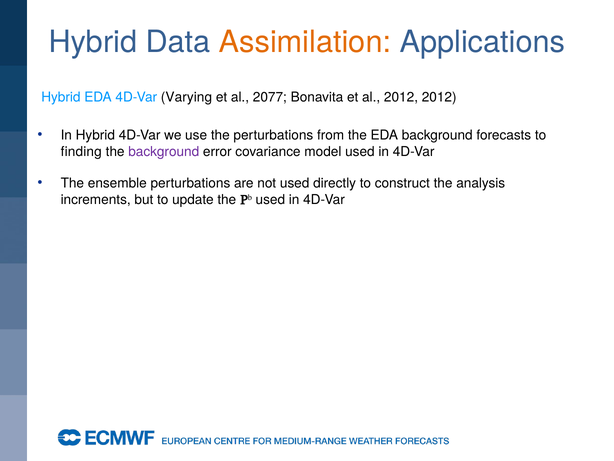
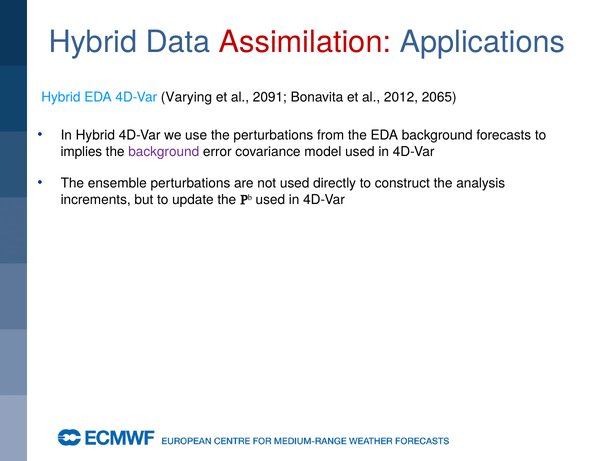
Assimilation colour: orange -> red (305, 42)
2077: 2077 -> 2091 (270, 97)
2012 2012: 2012 -> 2065 (439, 97)
finding: finding -> implies (81, 151)
